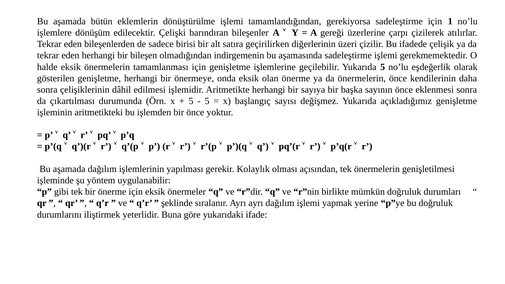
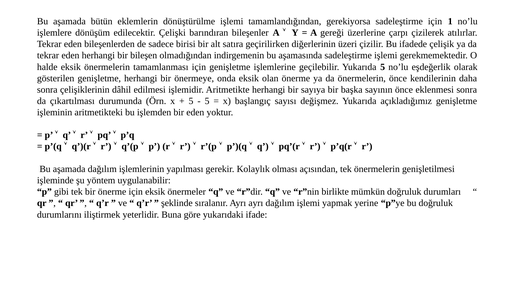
bir önce: önce -> eden (195, 112)
